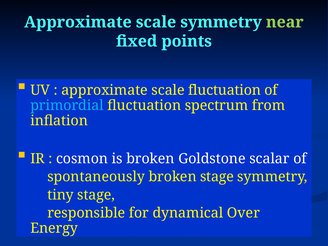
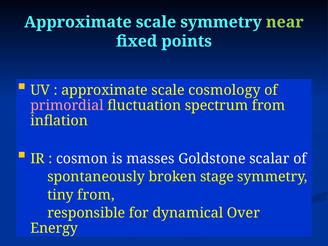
scale fluctuation: fluctuation -> cosmology (224, 90)
primordial colour: light blue -> pink (67, 105)
is broken: broken -> masses (150, 159)
tiny stage: stage -> from (96, 195)
